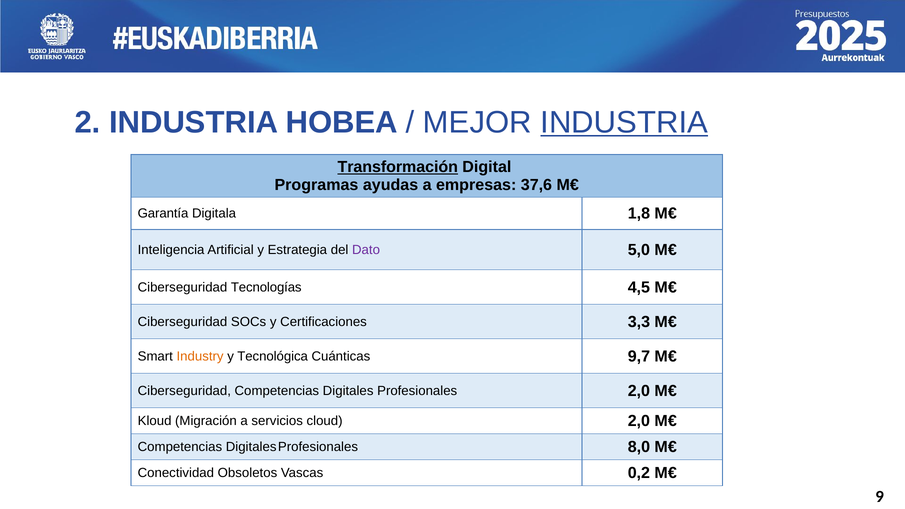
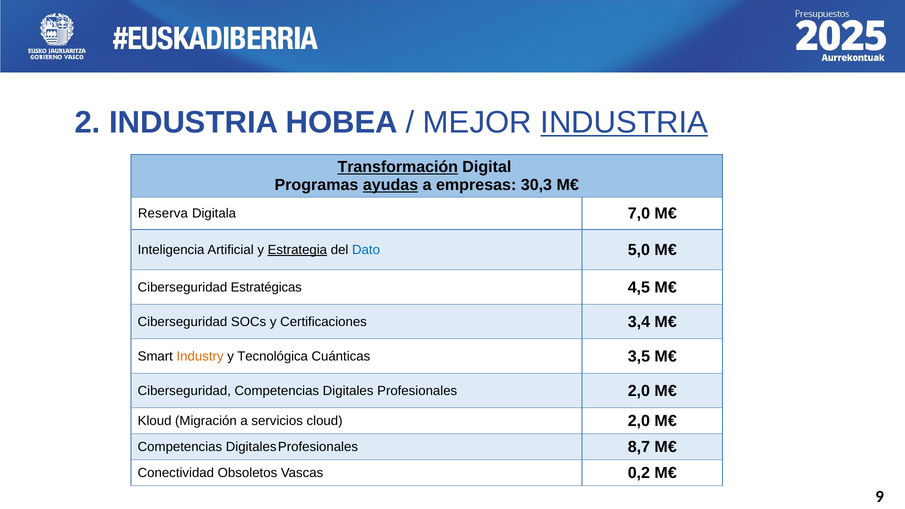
ayudas underline: none -> present (391, 185)
37,6: 37,6 -> 30,3 (536, 185)
Garantía: Garantía -> Reserva (163, 214)
1,8: 1,8 -> 7,0 (639, 214)
Estrategia underline: none -> present (297, 250)
Dato colour: purple -> blue (366, 250)
Tecnologías: Tecnologías -> Estratégicas (266, 287)
3,3: 3,3 -> 3,4 (639, 322)
9,7: 9,7 -> 3,5 (639, 356)
8,0: 8,0 -> 8,7 (639, 447)
